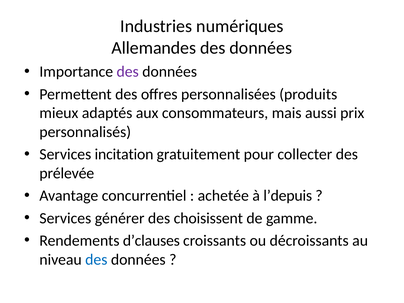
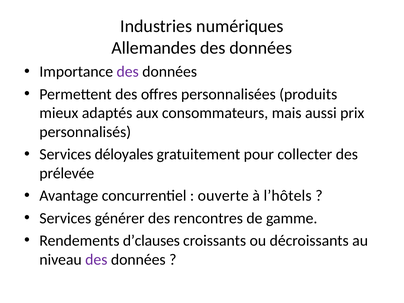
incitation: incitation -> déloyales (124, 154)
achetée: achetée -> ouverte (223, 196)
l’depuis: l’depuis -> l’hôtels (288, 196)
choisissent: choisissent -> rencontres (208, 218)
des colour: blue -> purple (96, 260)
